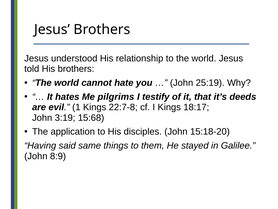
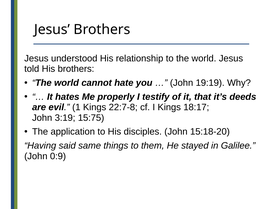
25:19: 25:19 -> 19:19 (210, 83)
pilgrims: pilgrims -> properly (116, 97)
15:68: 15:68 -> 15:75 (91, 117)
8:9: 8:9 -> 0:9 (58, 156)
